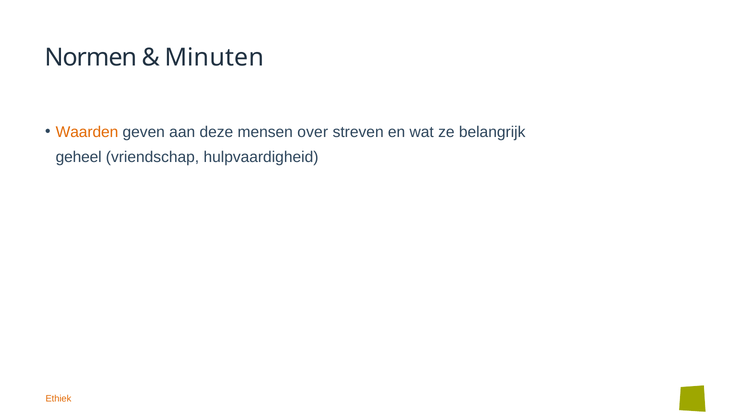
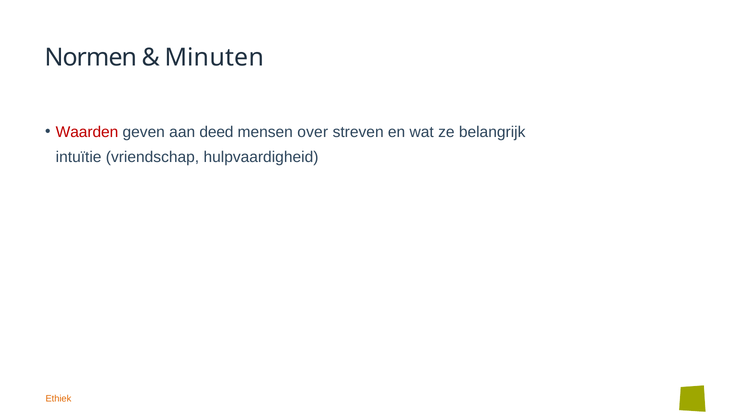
Waarden colour: orange -> red (87, 132)
deze: deze -> deed (216, 132)
geheel: geheel -> intuïtie (79, 157)
